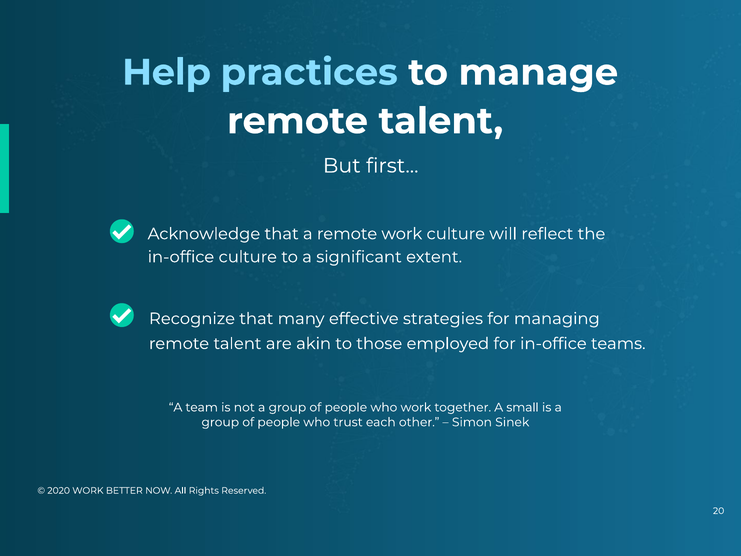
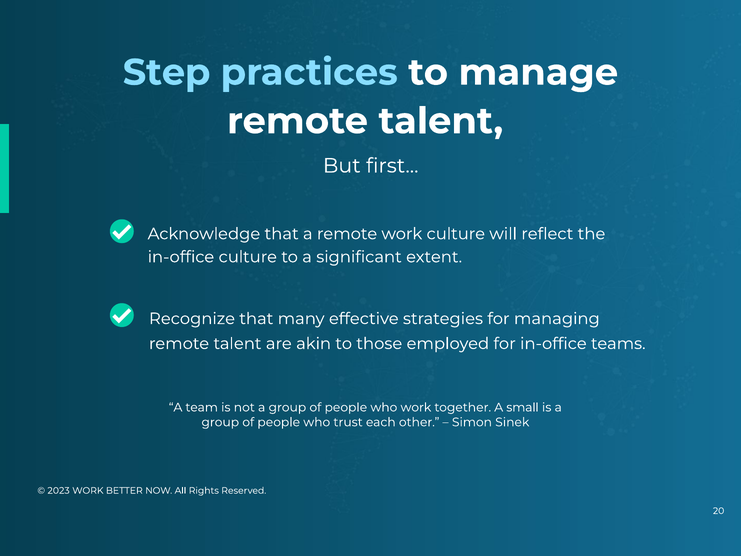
Help: Help -> Step (167, 72)
2020: 2020 -> 2023 (59, 490)
